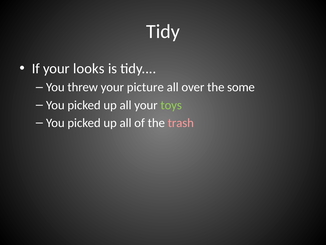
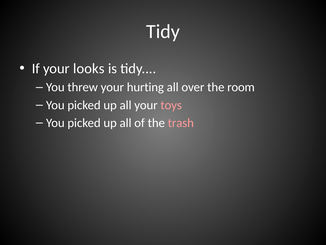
picture: picture -> hurting (145, 87)
some: some -> room (241, 87)
toys colour: light green -> pink (171, 105)
